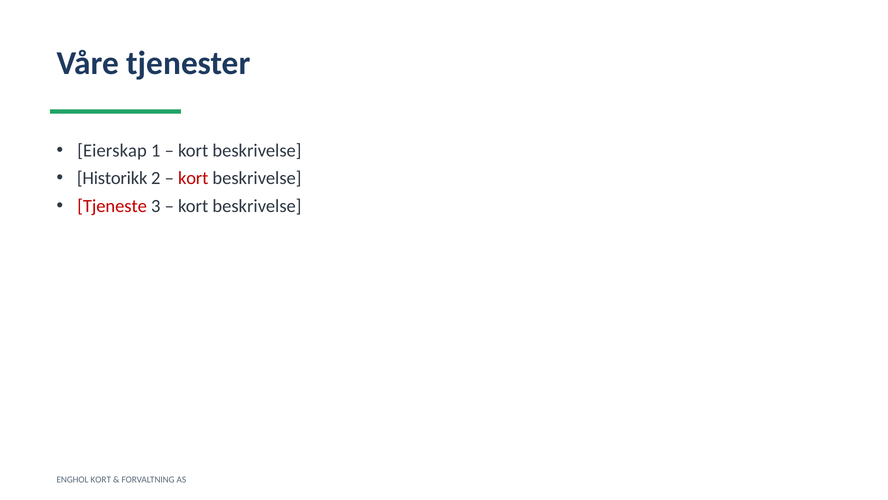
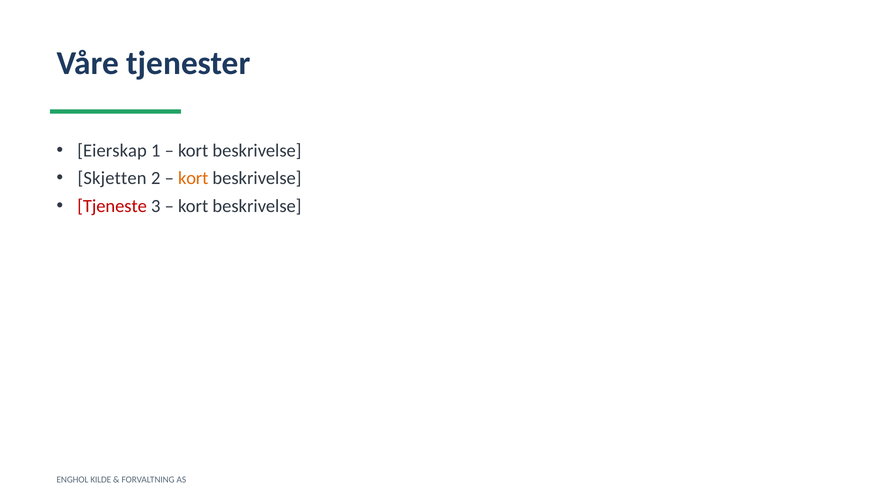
Historikk: Historikk -> Skjetten (112, 178)
kort colour: red -> orange (193, 178)
ENGHOL KORT: KORT -> KILDE (101, 479)
